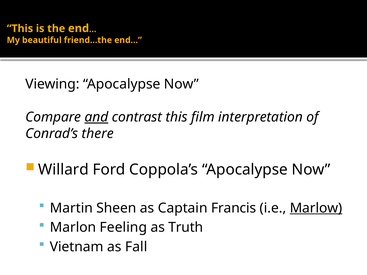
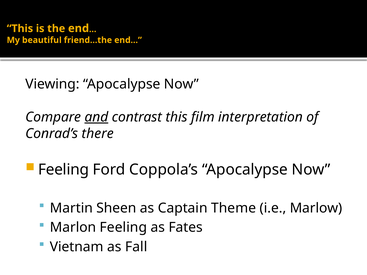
Willard: Willard -> Feeling (64, 170)
Francis: Francis -> Theme (234, 208)
Marlow underline: present -> none (316, 208)
Truth: Truth -> Fates (186, 228)
